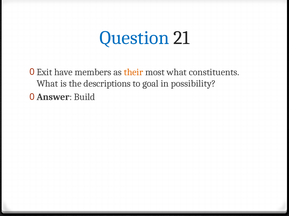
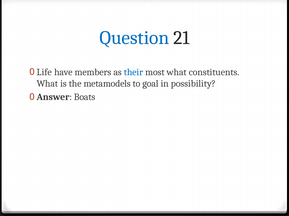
Exit: Exit -> Life (44, 72)
their colour: orange -> blue (133, 72)
descriptions: descriptions -> metamodels (107, 84)
Build: Build -> Boats (85, 97)
